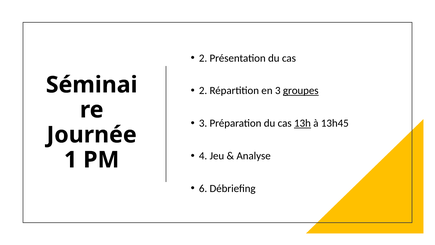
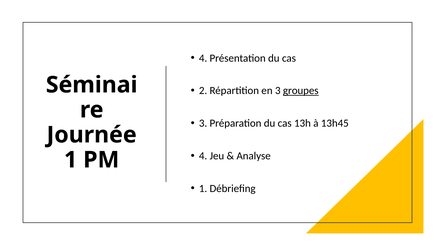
2: 2 -> 4 (203, 58)
13h underline: present -> none (302, 123)
6: 6 -> 1 (203, 188)
